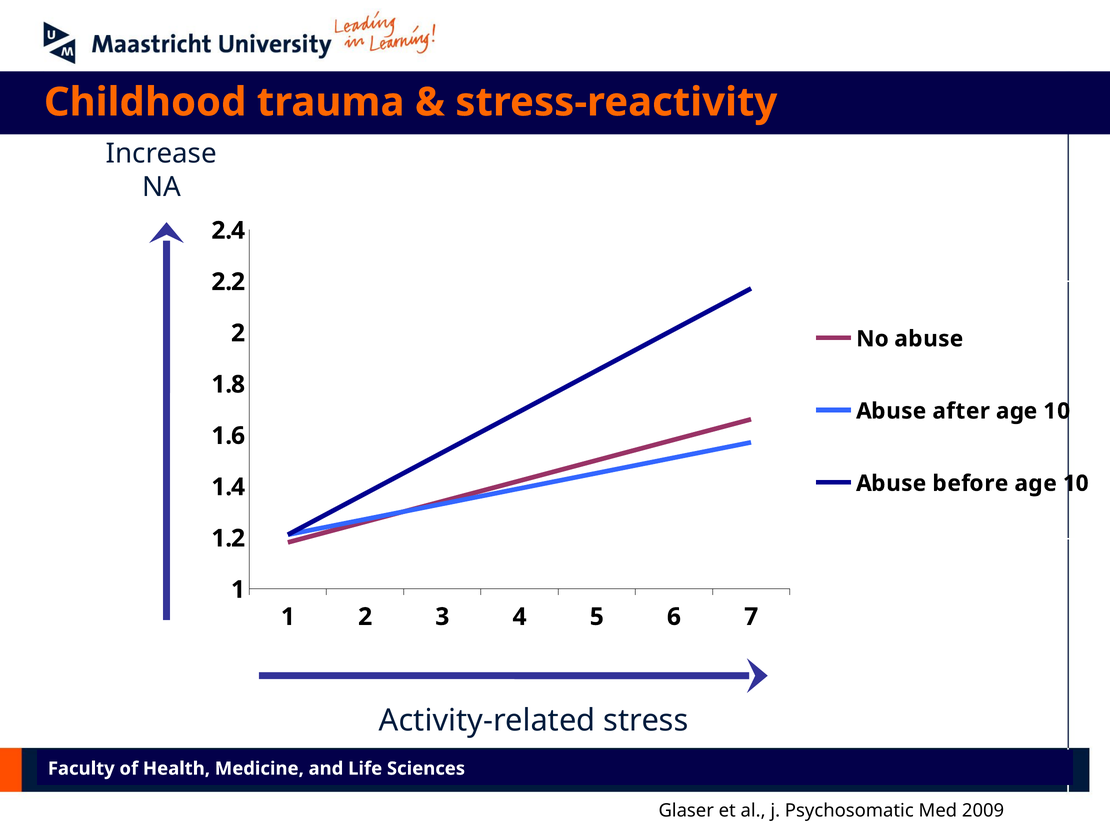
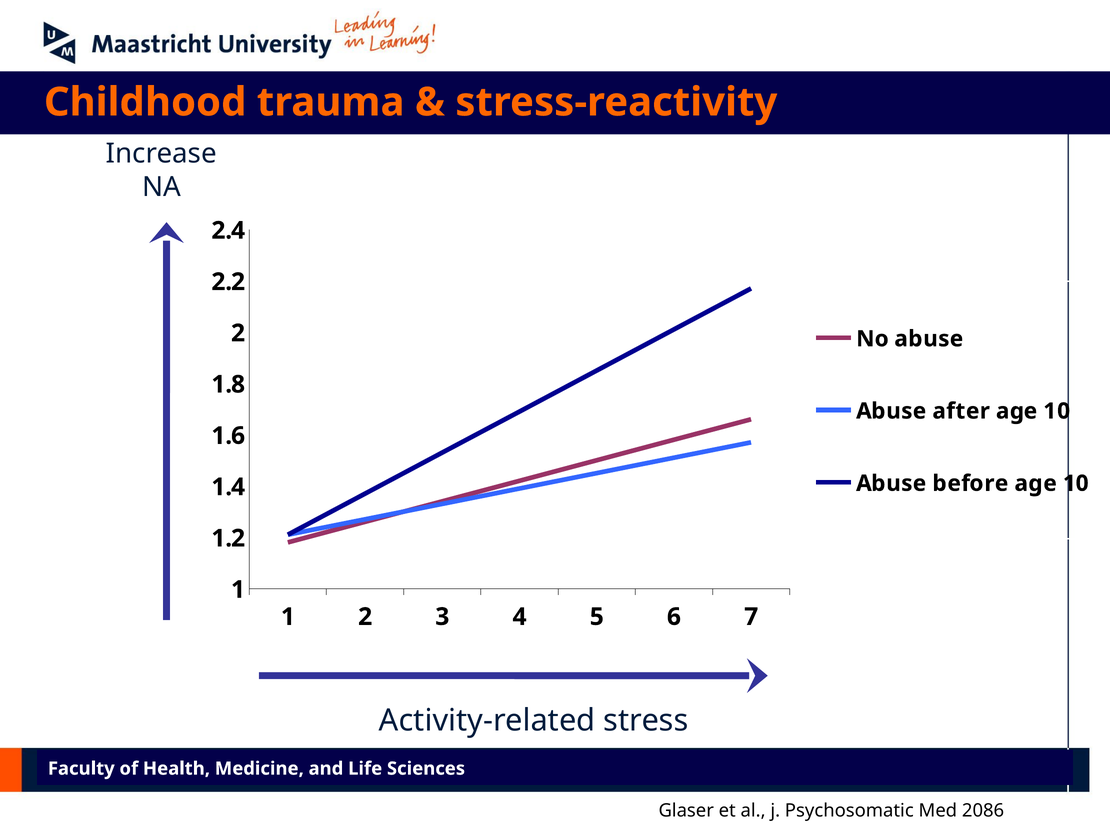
2009: 2009 -> 2086 (983, 810)
